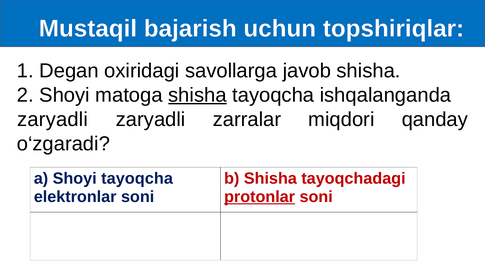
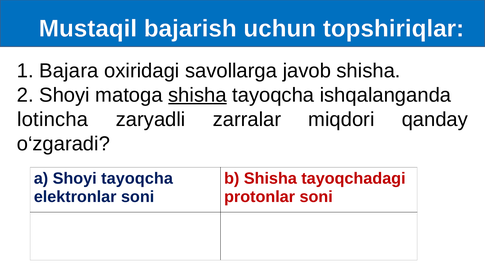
Degan: Degan -> Bajara (69, 71)
zaryadli: zaryadli -> lotincha (53, 119)
protonlar underline: present -> none (260, 196)
